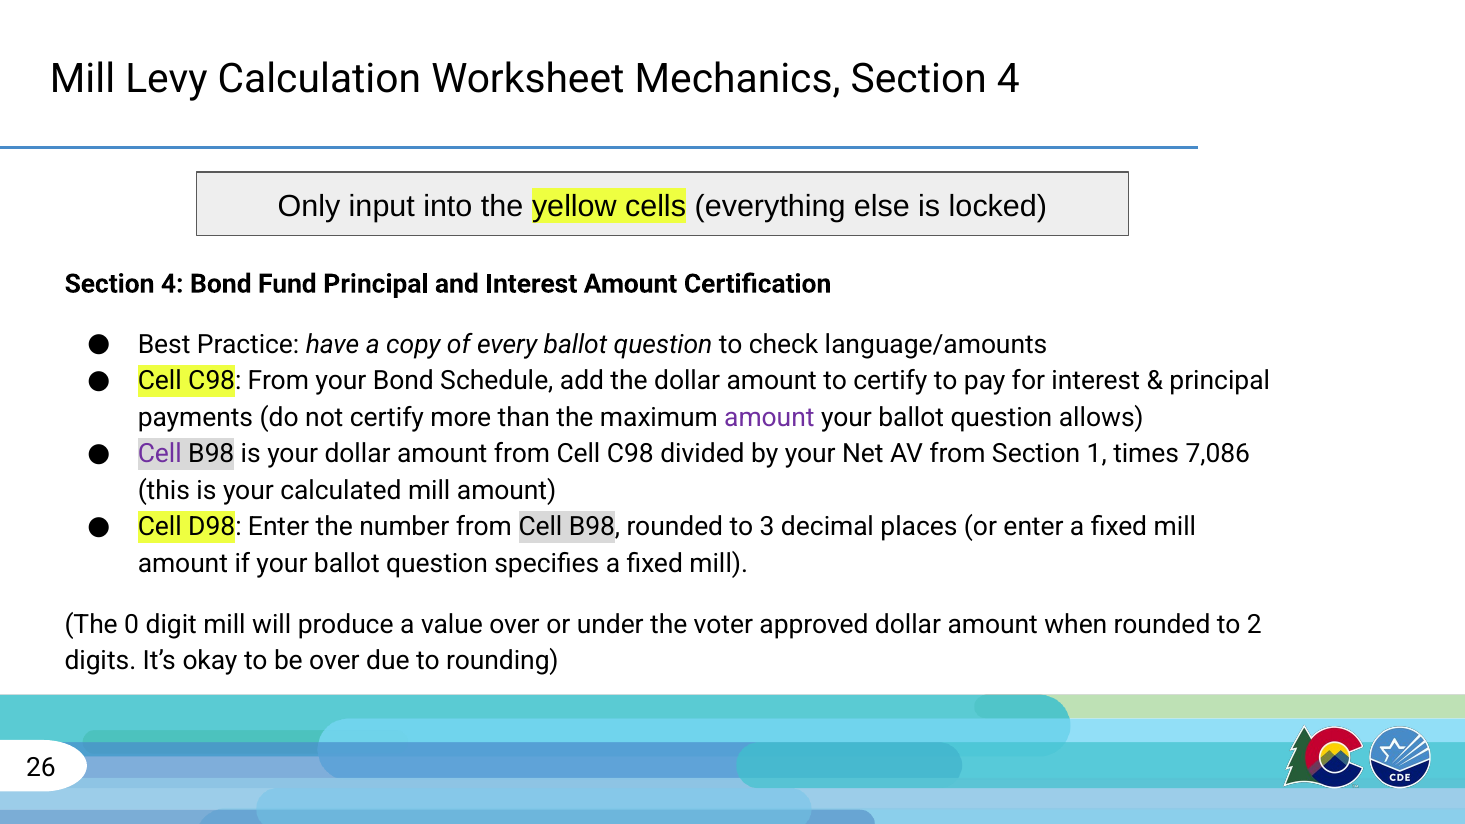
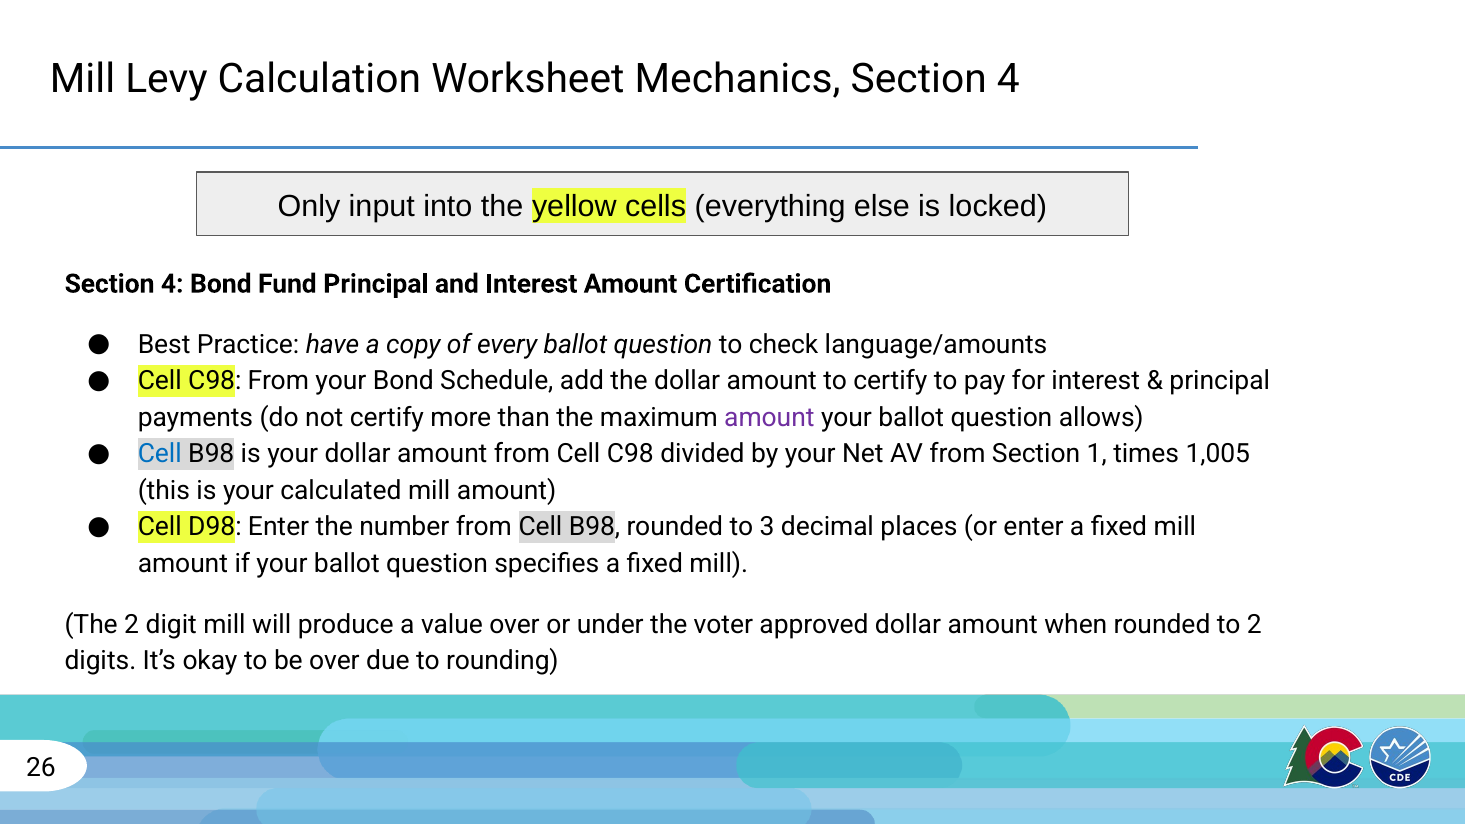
Cell colour: purple -> blue (160, 454)
7,086: 7,086 -> 1,005 (1218, 454)
The 0: 0 -> 2 (132, 625)
